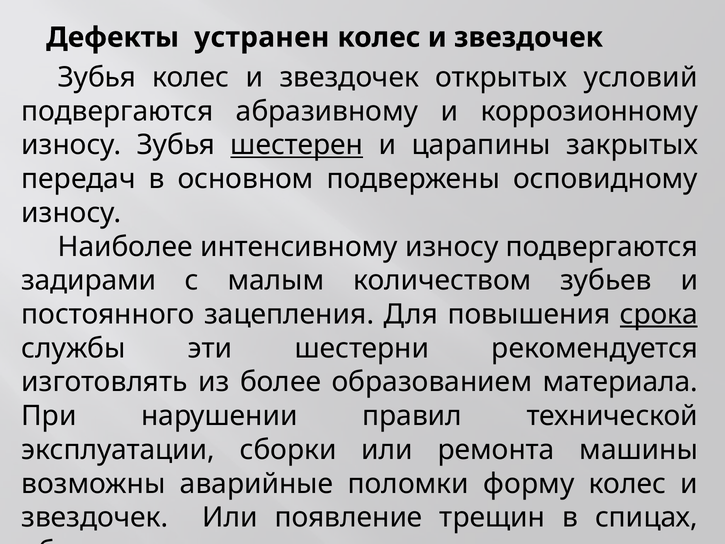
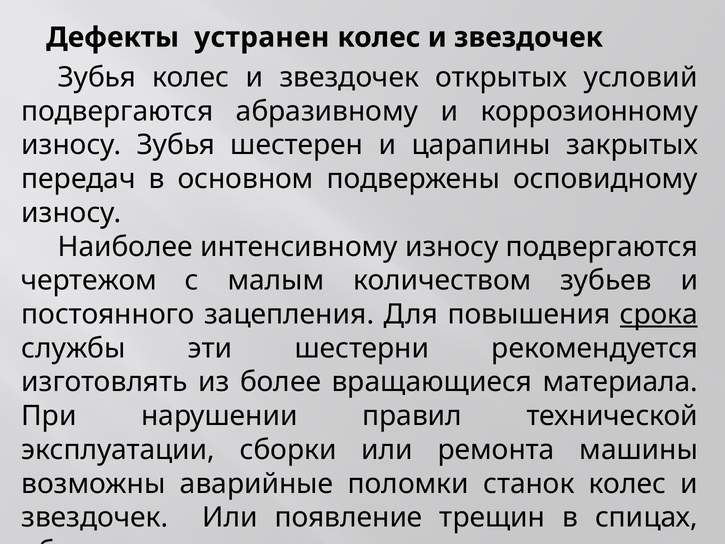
шестерен underline: present -> none (297, 145)
задирами: задирами -> чертежом (89, 280)
образованием: образованием -> вращающиеся (432, 382)
форму: форму -> станок (529, 484)
